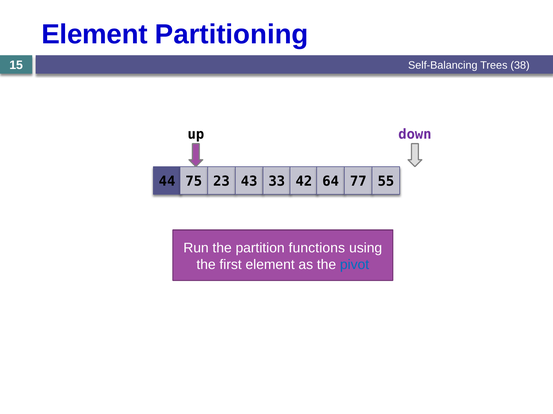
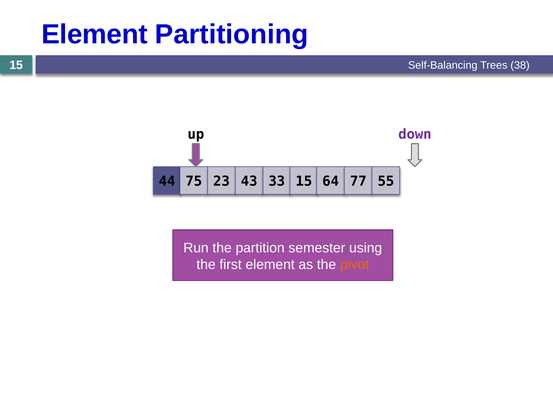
33 42: 42 -> 15 (304, 182)
functions: functions -> semester (317, 248)
pivot colour: blue -> orange (355, 265)
